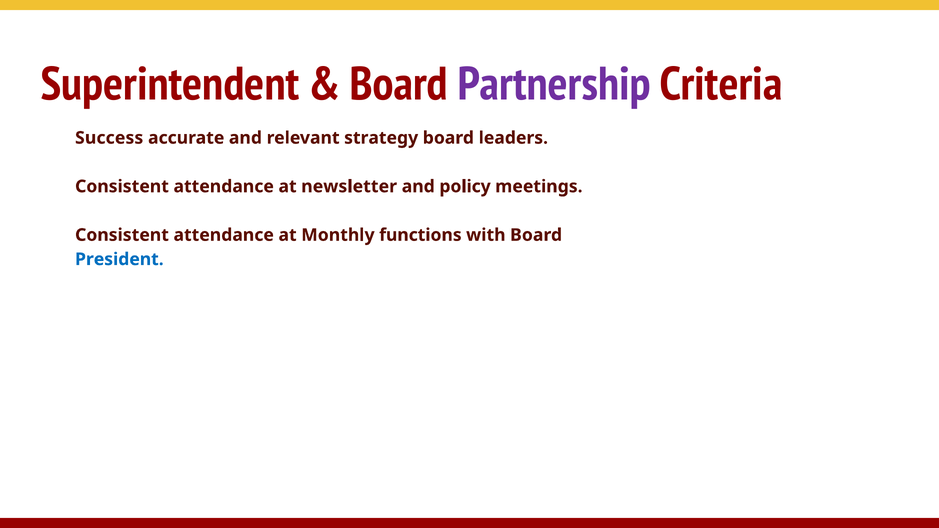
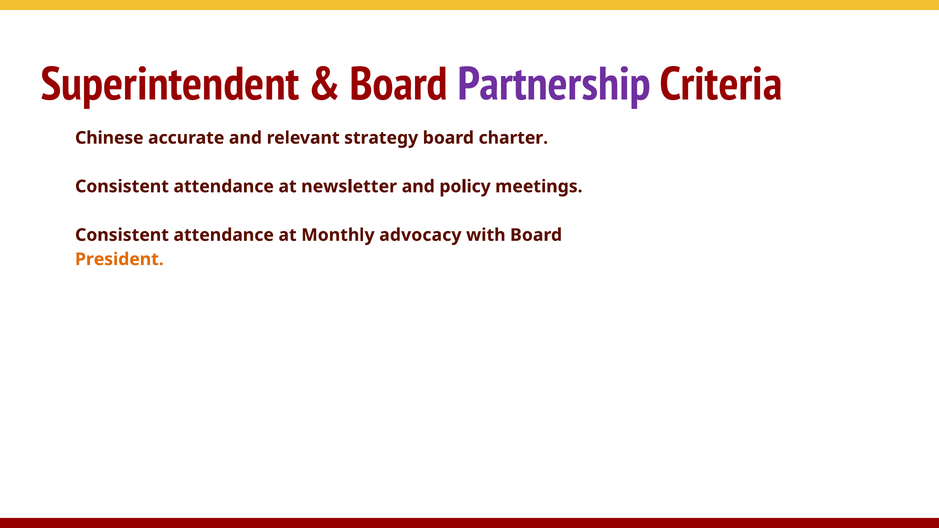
Success: Success -> Chinese (109, 138)
leaders: leaders -> charter (513, 138)
functions: functions -> advocacy (420, 235)
President colour: blue -> orange (119, 259)
